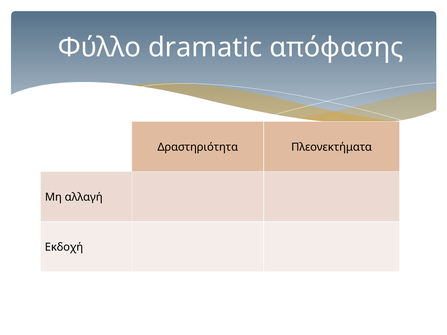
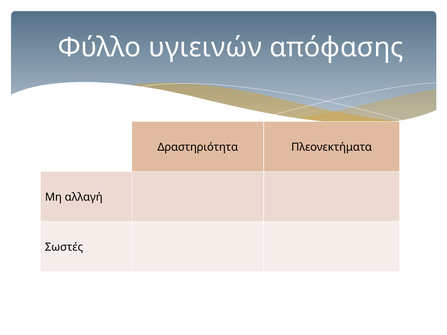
dramatic: dramatic -> υγιεινών (205, 47)
Εκδοχή: Εκδοχή -> Σωστές (64, 247)
